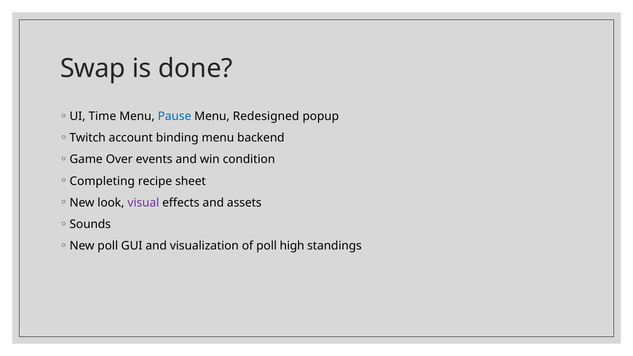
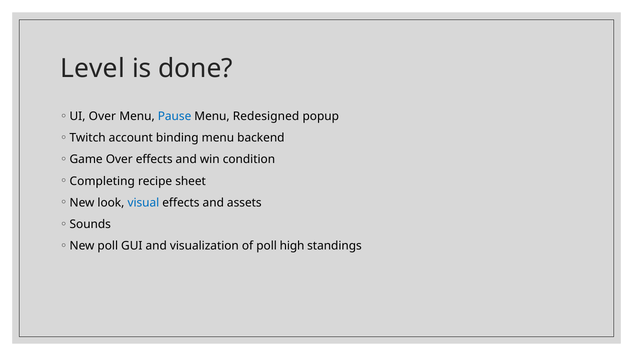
Swap: Swap -> Level (93, 69)
UI Time: Time -> Over (102, 116)
Over events: events -> effects (154, 160)
visual colour: purple -> blue (143, 203)
